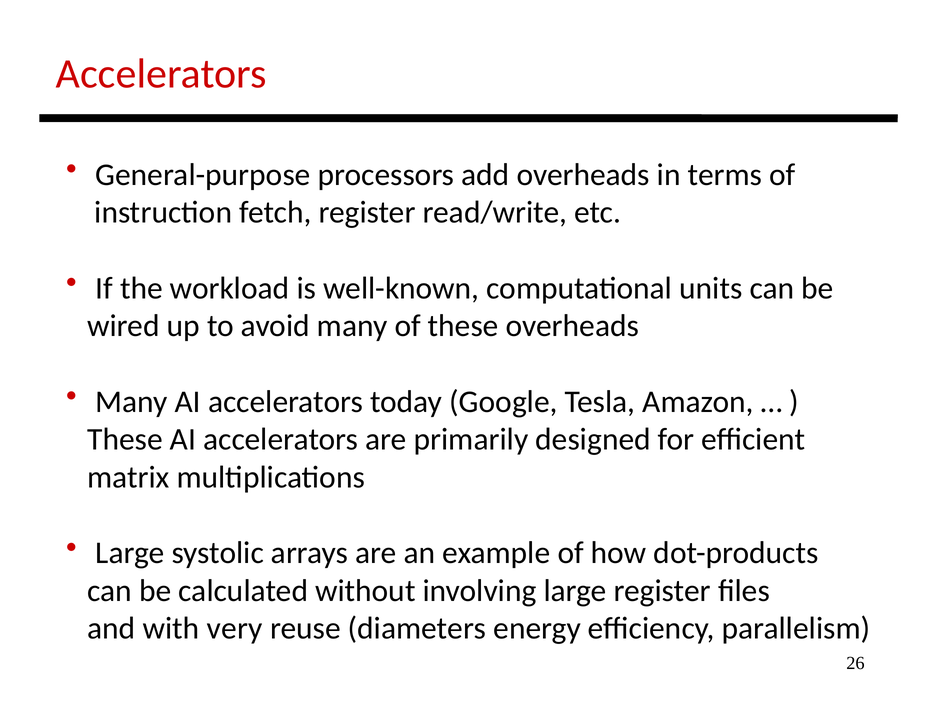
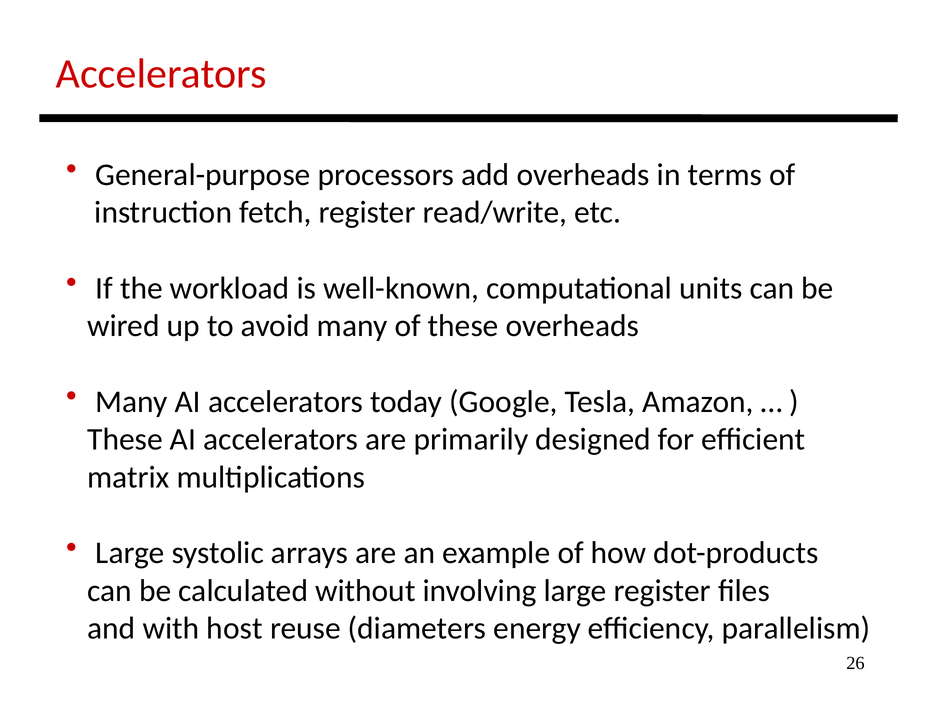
very: very -> host (235, 628)
